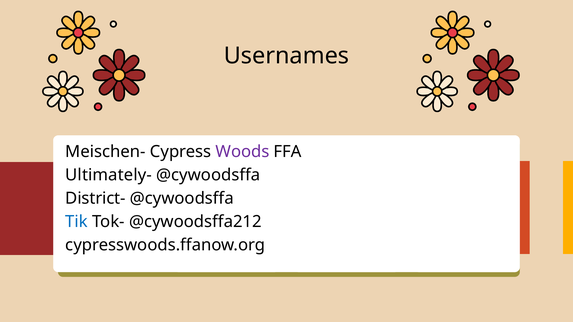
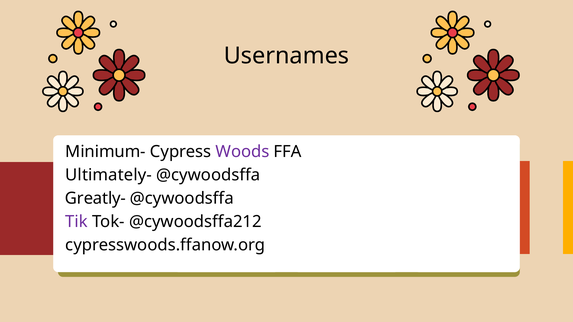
Meischen-: Meischen- -> Minimum- (106, 152)
District-: District- -> Greatly- (95, 199)
Tik colour: blue -> purple (77, 222)
